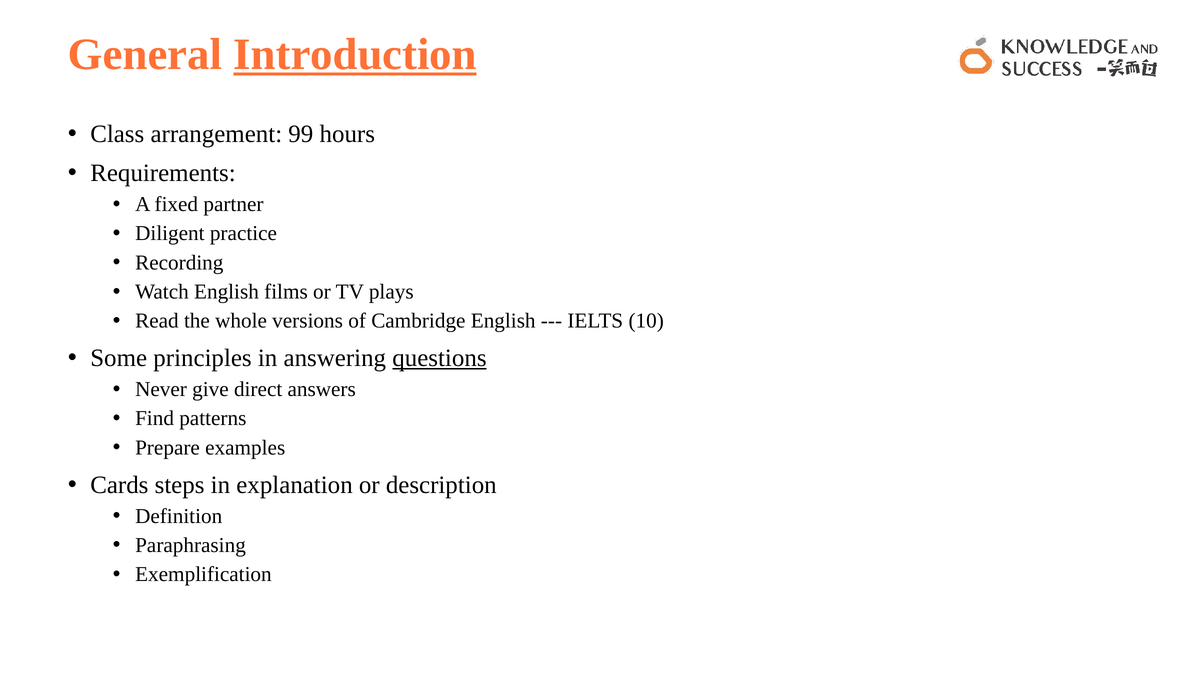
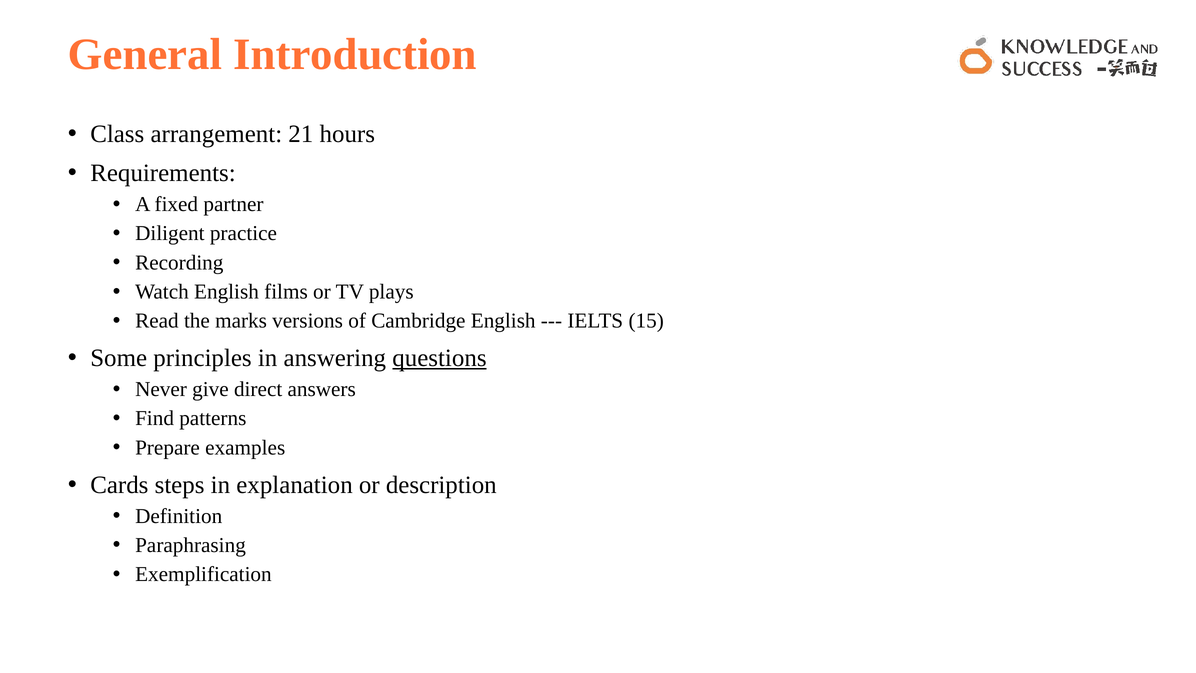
Introduction underline: present -> none (355, 55)
99: 99 -> 21 (301, 134)
whole: whole -> marks (241, 321)
10: 10 -> 15 (646, 321)
